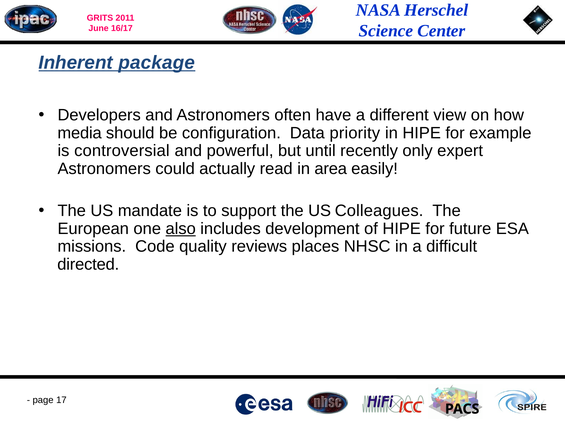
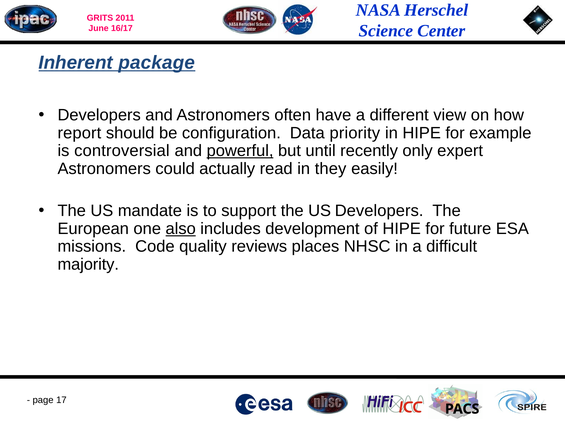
media: media -> report (79, 133)
powerful underline: none -> present (240, 151)
area: area -> they (331, 169)
US Colleagues: Colleagues -> Developers (379, 211)
directed: directed -> majority (88, 264)
